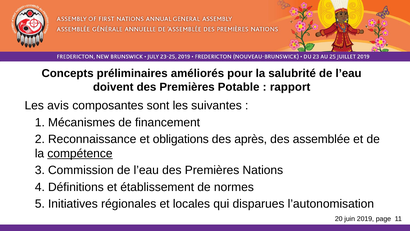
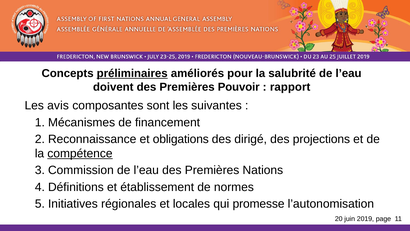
préliminaires underline: none -> present (132, 73)
Potable: Potable -> Pouvoir (239, 87)
après: après -> dirigé (251, 139)
assemblée: assemblée -> projections (321, 139)
disparues: disparues -> promesse (259, 204)
